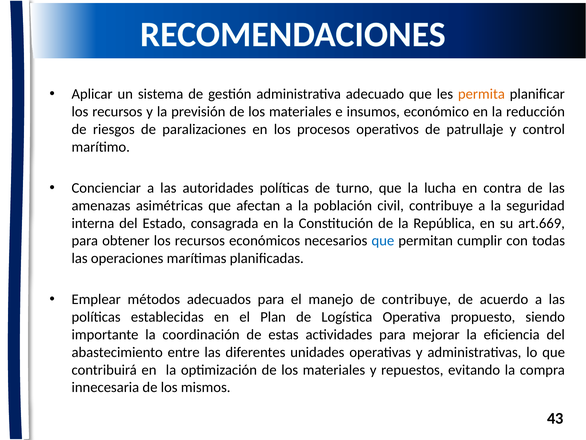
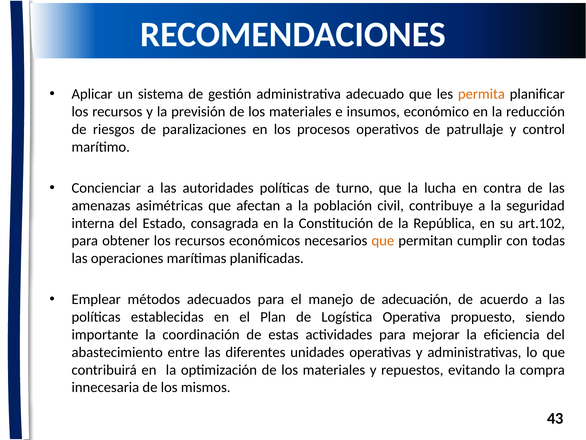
art.669: art.669 -> art.102 (542, 223)
que colour: blue -> orange (383, 241)
de contribuye: contribuye -> adecuación (417, 299)
